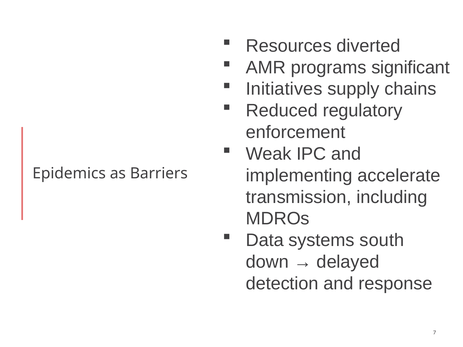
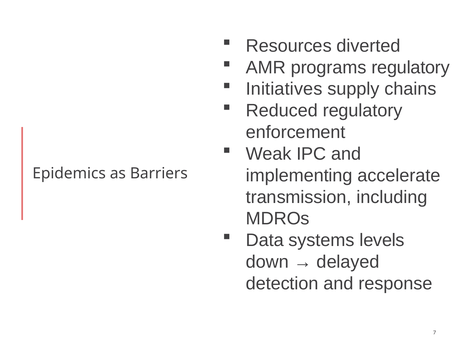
programs significant: significant -> regulatory (411, 67)
south: south -> levels (382, 240)
